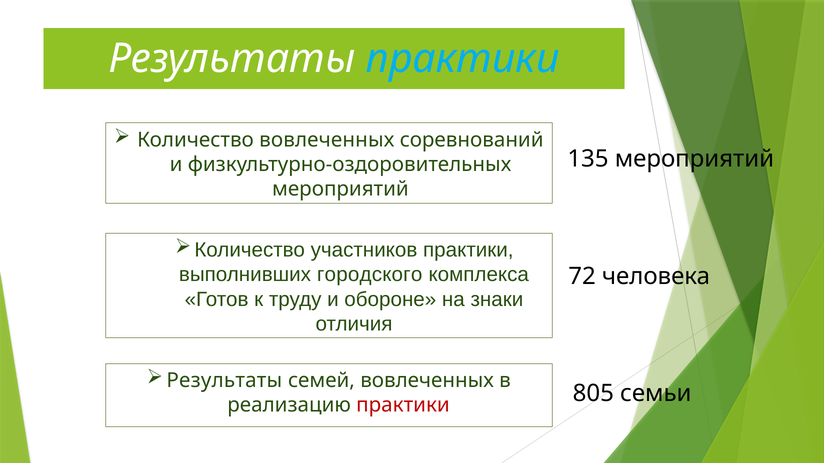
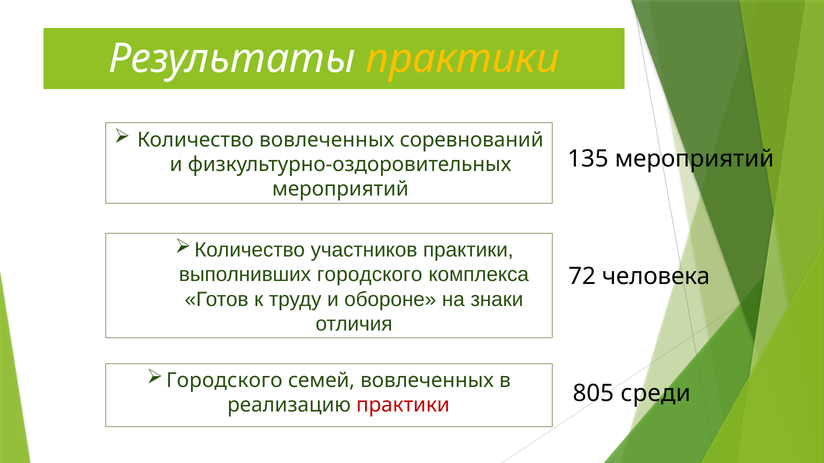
практики colour: light blue -> yellow (463, 59)
Результаты: Результаты -> Городского (224, 381)
семьи: семьи -> среди (656, 394)
